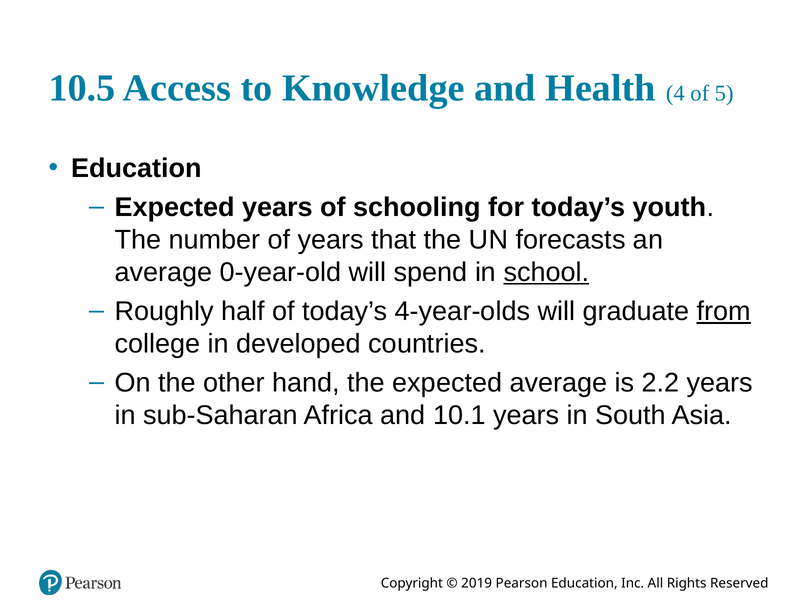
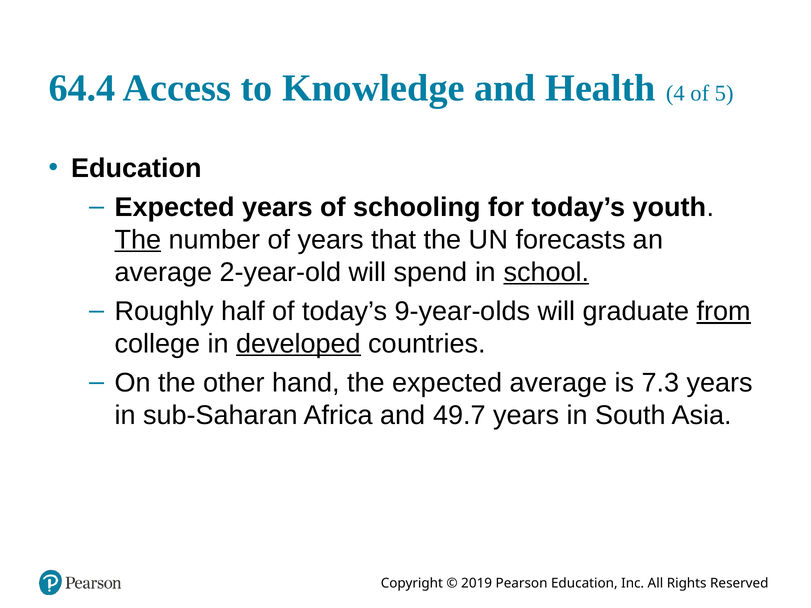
10.5: 10.5 -> 64.4 (82, 88)
The underline: none -> present (138, 240)
0-year-old: 0-year-old -> 2-year-old (281, 272)
4-year-olds: 4-year-olds -> 9-year-olds (462, 311)
developed underline: none -> present (299, 344)
2.2: 2.2 -> 7.3 (661, 383)
10.1: 10.1 -> 49.7 (459, 416)
